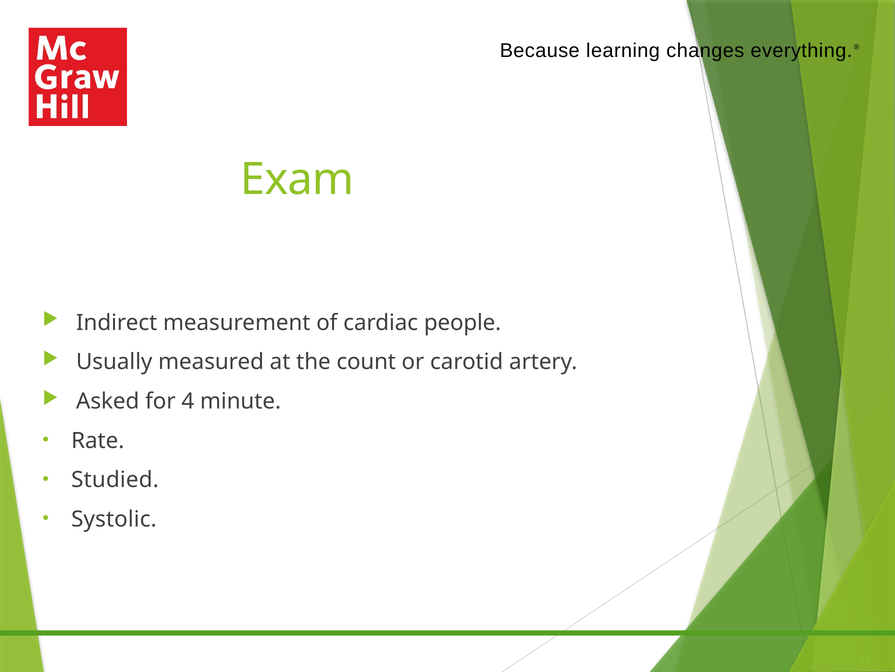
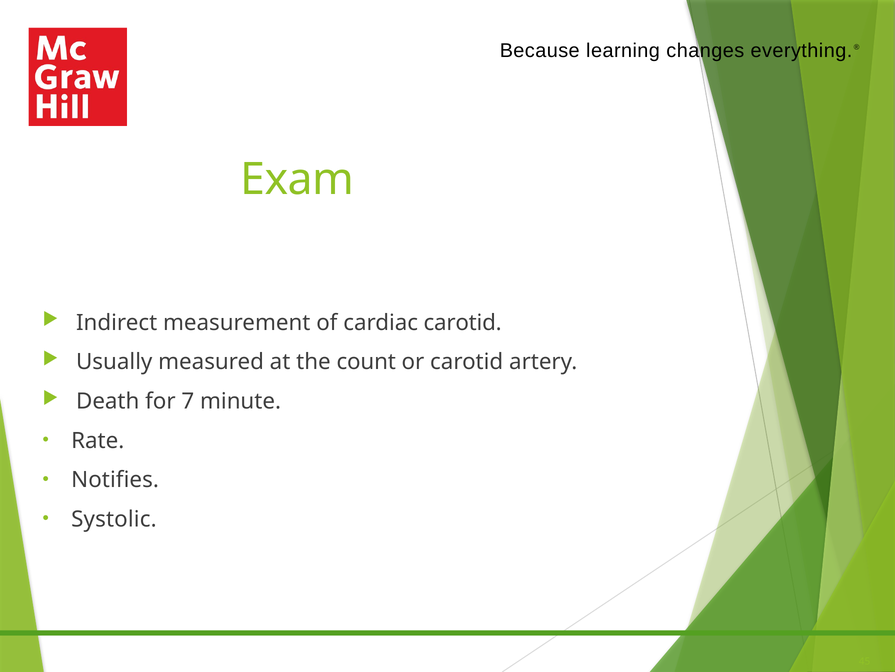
cardiac people: people -> carotid (463, 322)
Asked: Asked -> Death (108, 401)
4: 4 -> 7 (188, 401)
Studied: Studied -> Notifies (115, 479)
